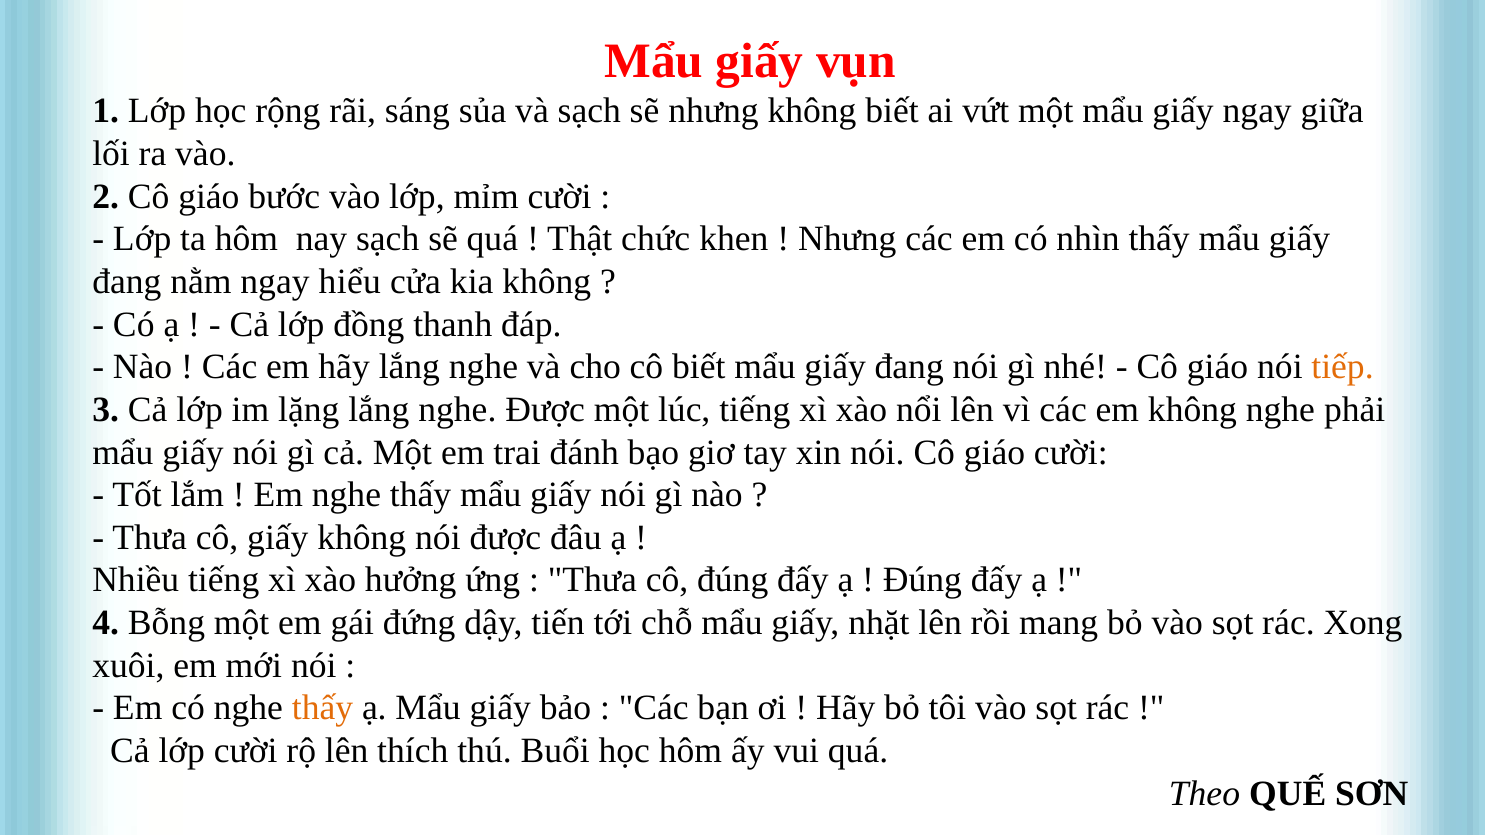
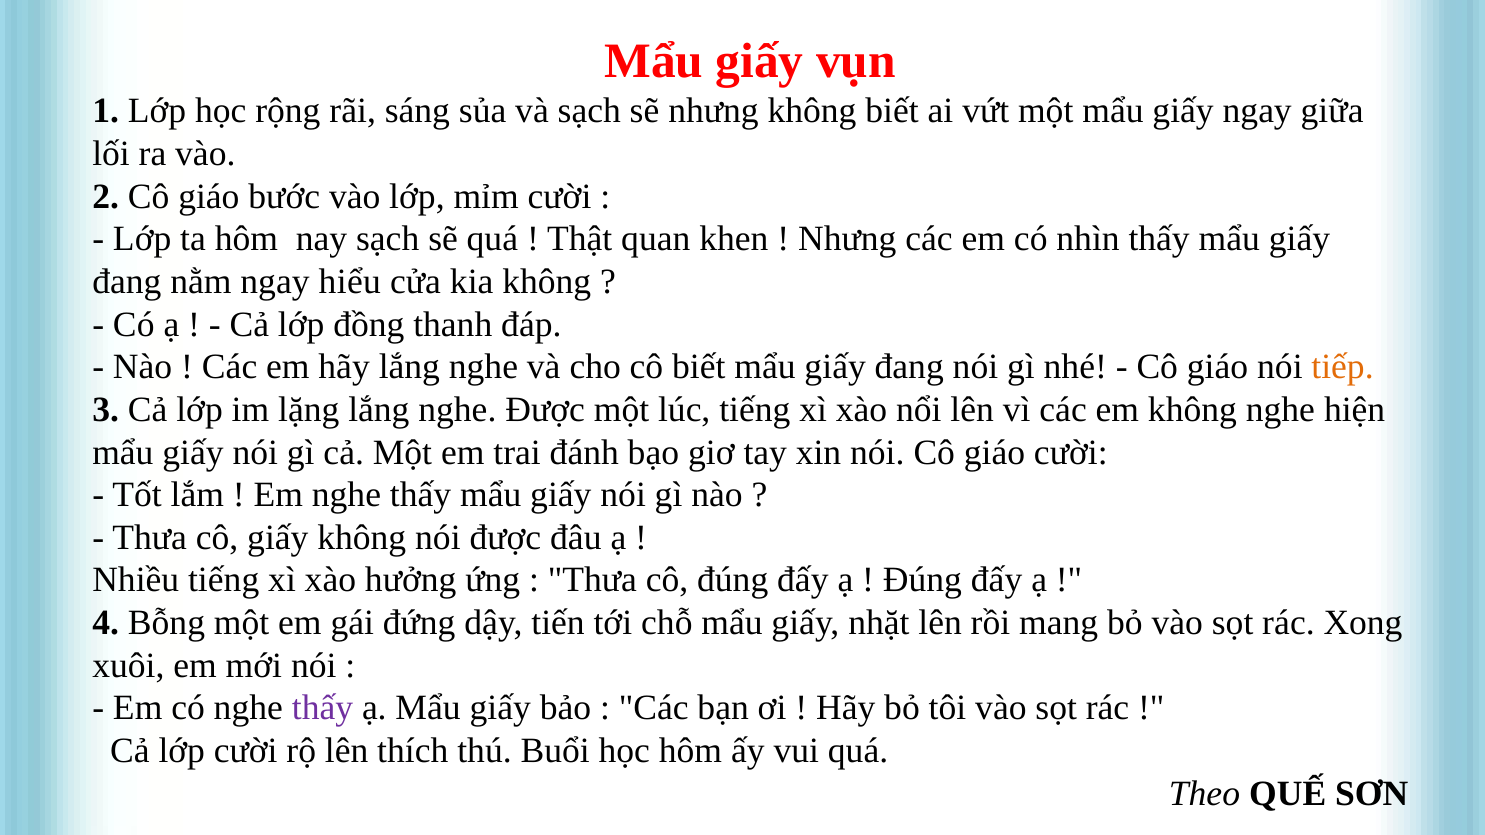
chức: chức -> quan (656, 239)
phải: phải -> hiện (1355, 410)
thấy colour: orange -> purple (323, 708)
